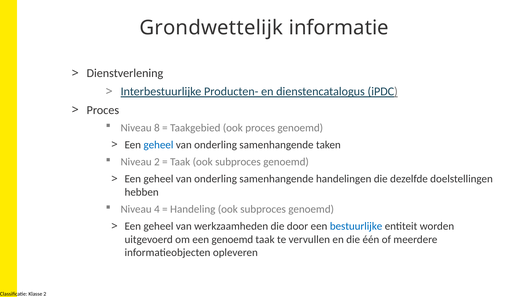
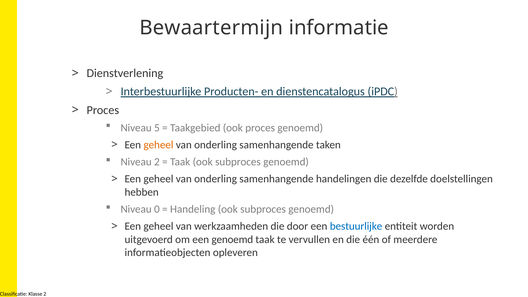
Grondwettelijk: Grondwettelijk -> Bewaartermijn (211, 28)
8: 8 -> 5 (157, 128)
geheel colour: blue -> orange (158, 145)
4: 4 -> 0 (157, 209)
